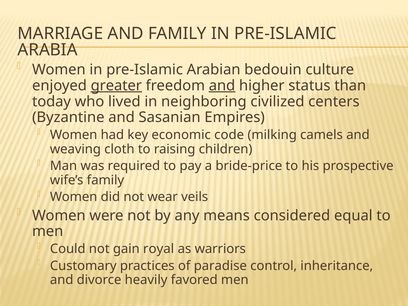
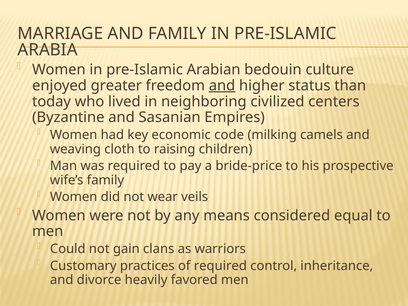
greater underline: present -> none (116, 86)
royal: royal -> clans (159, 249)
of paradise: paradise -> required (220, 266)
